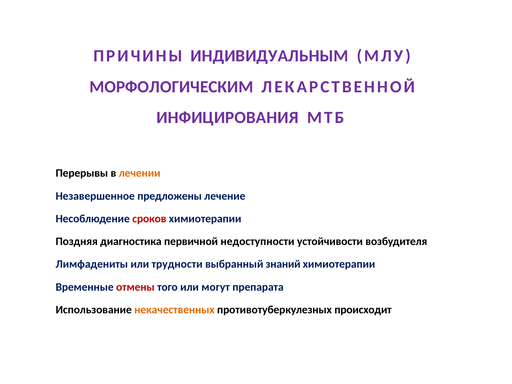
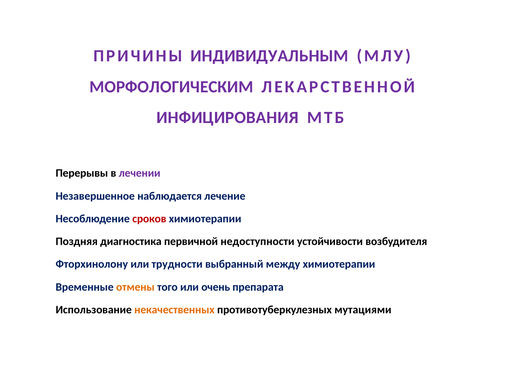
лечении colour: orange -> purple (140, 173)
предложены: предложены -> наблюдается (170, 196)
Лимфадениты: Лимфадениты -> Фторхинолону (92, 264)
знаний: знаний -> между (283, 264)
отмены colour: red -> orange (135, 287)
могут: могут -> очень (216, 287)
происходит: происходит -> мутациями (363, 310)
